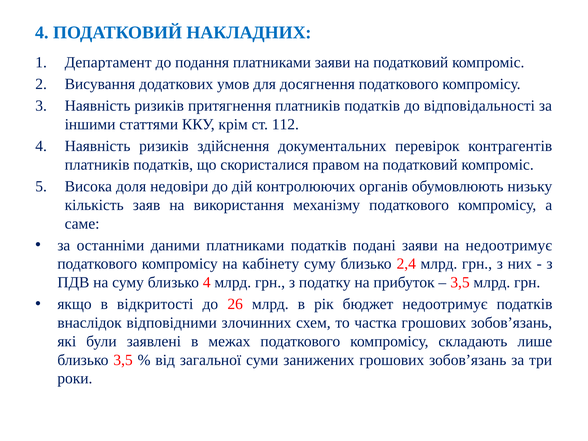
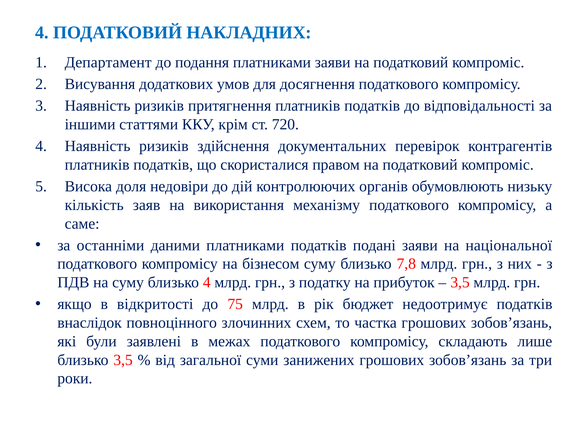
112: 112 -> 720 (285, 124)
на недоотримує: недоотримує -> національної (509, 245)
кабінету: кабінету -> бізнесом (271, 264)
2,4: 2,4 -> 7,8 (406, 264)
26: 26 -> 75 (235, 304)
відповідними: відповідними -> повноцінного (172, 323)
